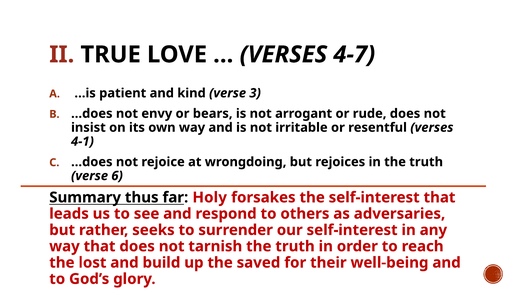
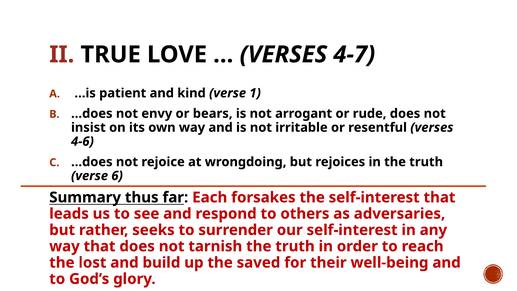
3: 3 -> 1 (255, 93)
4-1: 4-1 -> 4-6 (82, 141)
Holy: Holy -> Each (210, 197)
